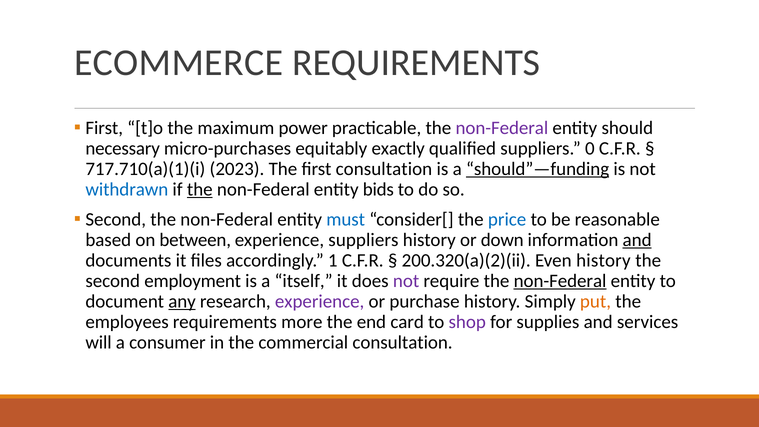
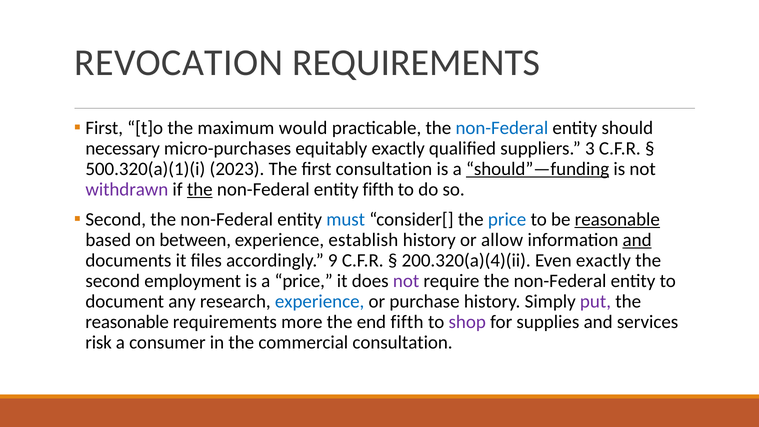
ECOMMERCE: ECOMMERCE -> REVOCATION (179, 63)
power: power -> would (303, 128)
non-Federal colour: purple -> blue (502, 128)
0: 0 -> 3 (590, 148)
717.710(a)(1)(i: 717.710(a)(1)(i -> 500.320(a)(1)(i (145, 169)
withdrawn colour: blue -> purple (127, 189)
entity bids: bids -> fifth (378, 189)
reasonable underline: none -> present (617, 219)
experience suppliers: suppliers -> establish (363, 240)
down: down -> allow (502, 240)
1: 1 -> 9 (333, 260)
200.320(a)(2)(ii: 200.320(a)(2)(ii -> 200.320(a)(4)(ii (466, 260)
Even history: history -> exactly (603, 260)
a itself: itself -> price (304, 281)
non-Federal underline: present -> none (560, 281)
any underline: present -> none (182, 301)
experience colour: purple -> blue (320, 301)
put colour: orange -> purple (596, 301)
employees: employees -> reasonable (127, 322)
end card: card -> fifth (407, 322)
will: will -> risk (99, 342)
